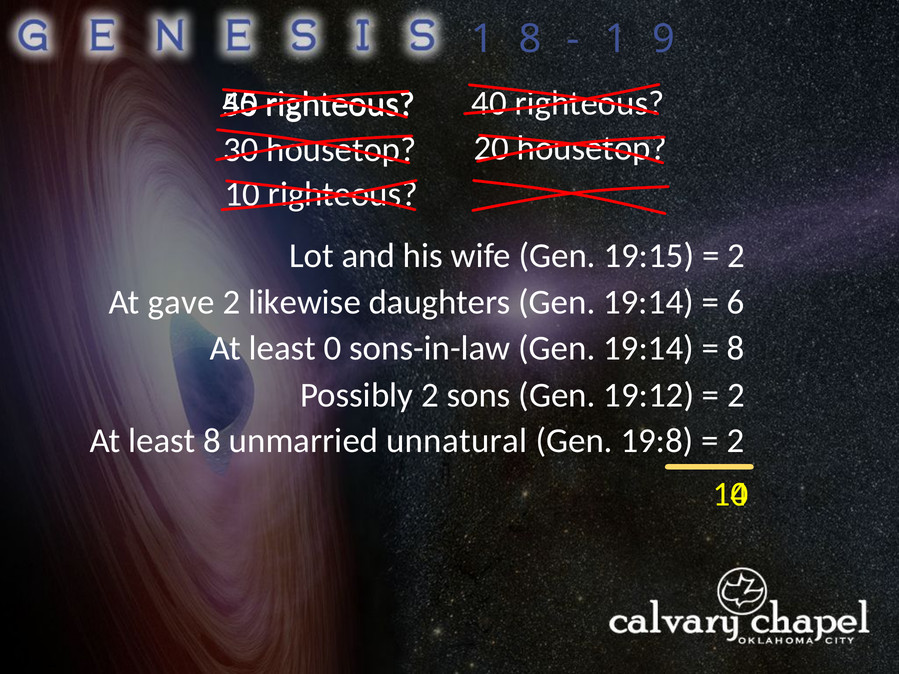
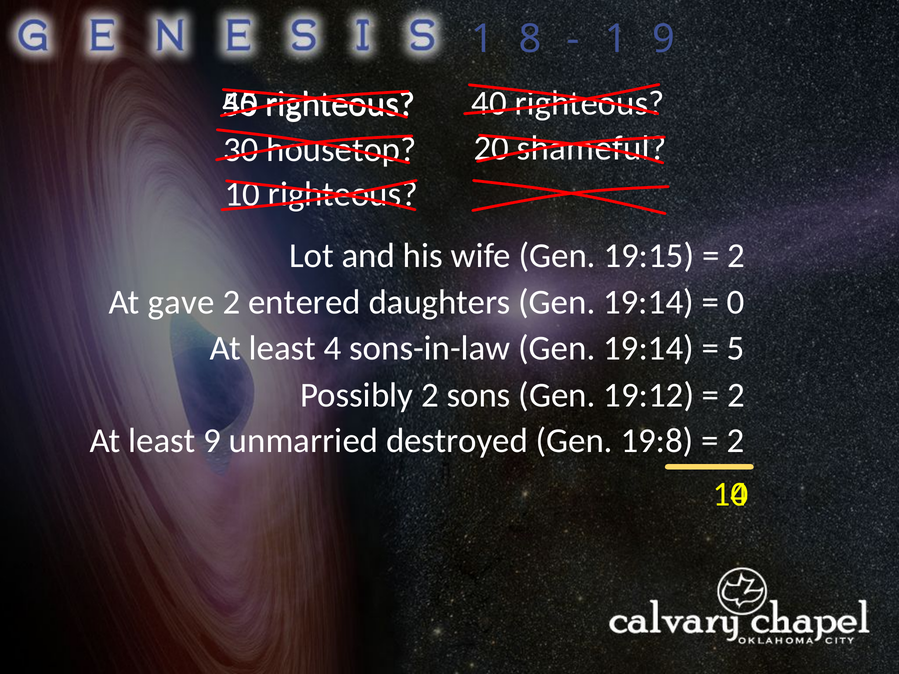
20 housetop: housetop -> shameful (592, 148)
likewise: likewise -> entered (304, 302)
6: 6 -> 0 (736, 302)
least 0: 0 -> 4 (332, 349)
8: 8 -> 5 (736, 349)
least 8: 8 -> 9 (212, 441)
unnatural: unnatural -> destroyed (457, 441)
